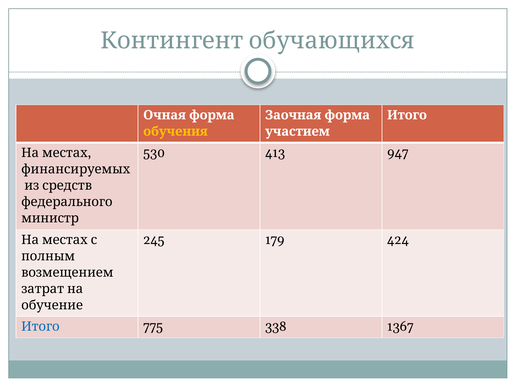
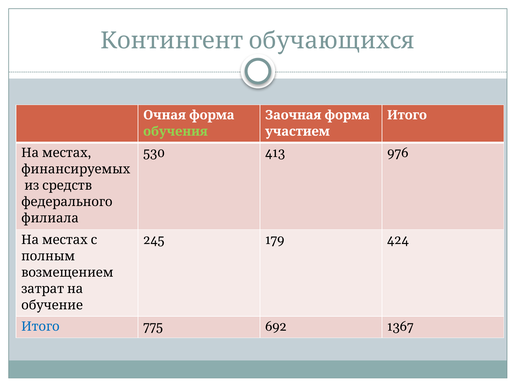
обучения colour: yellow -> light green (176, 131)
947: 947 -> 976 (398, 153)
министр: министр -> филиала (50, 218)
338: 338 -> 692 (276, 327)
